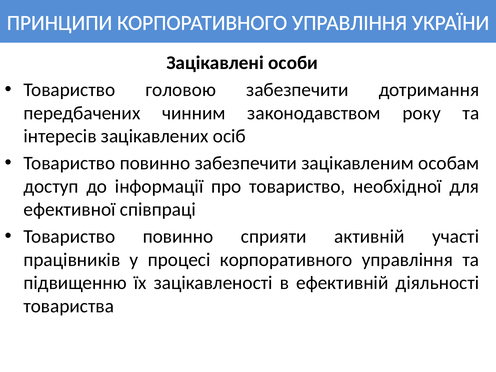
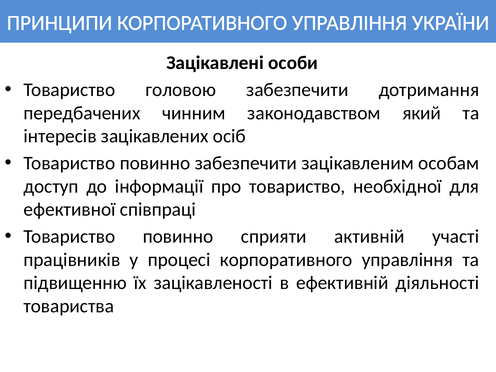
року: року -> який (422, 113)
